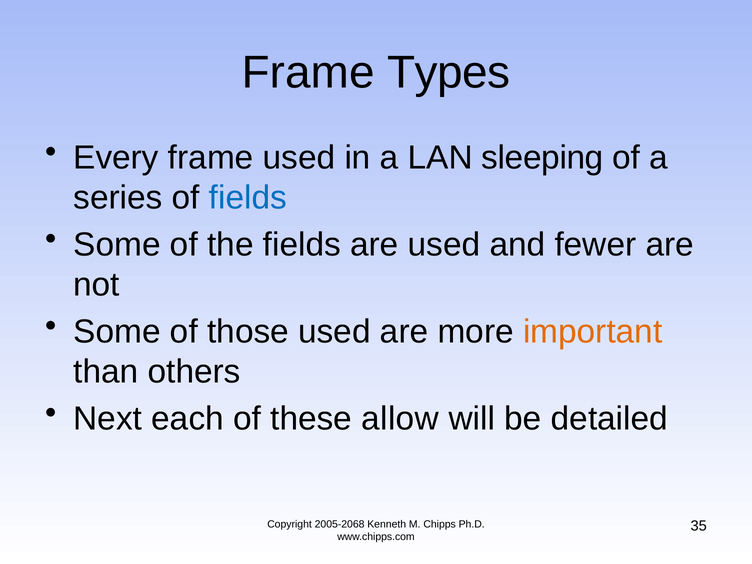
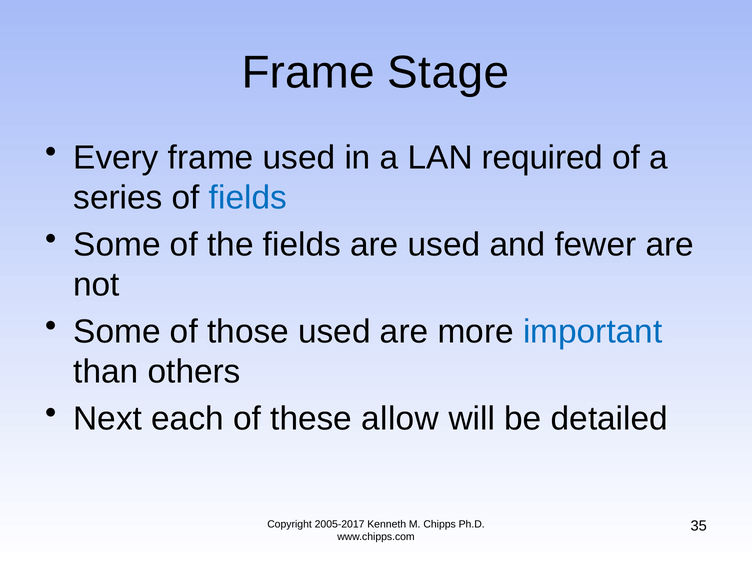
Types: Types -> Stage (448, 73)
sleeping: sleeping -> required (542, 158)
important colour: orange -> blue (593, 332)
2005-2068: 2005-2068 -> 2005-2017 (340, 524)
